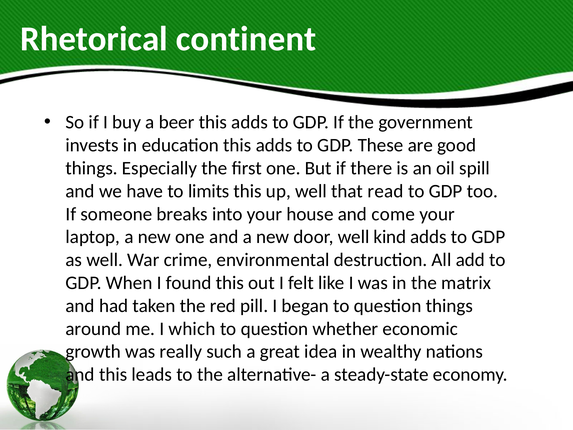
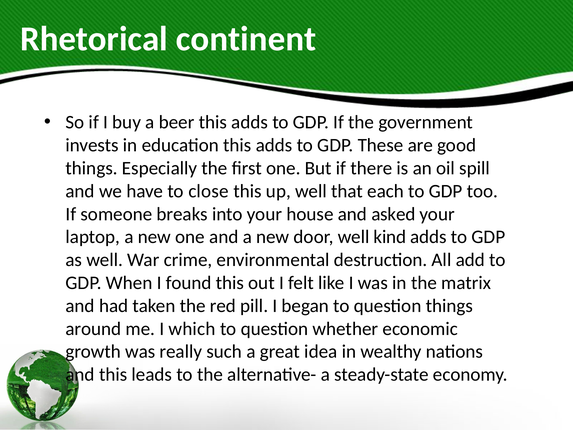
limits: limits -> close (209, 191)
read: read -> each (386, 191)
come: come -> asked (393, 214)
